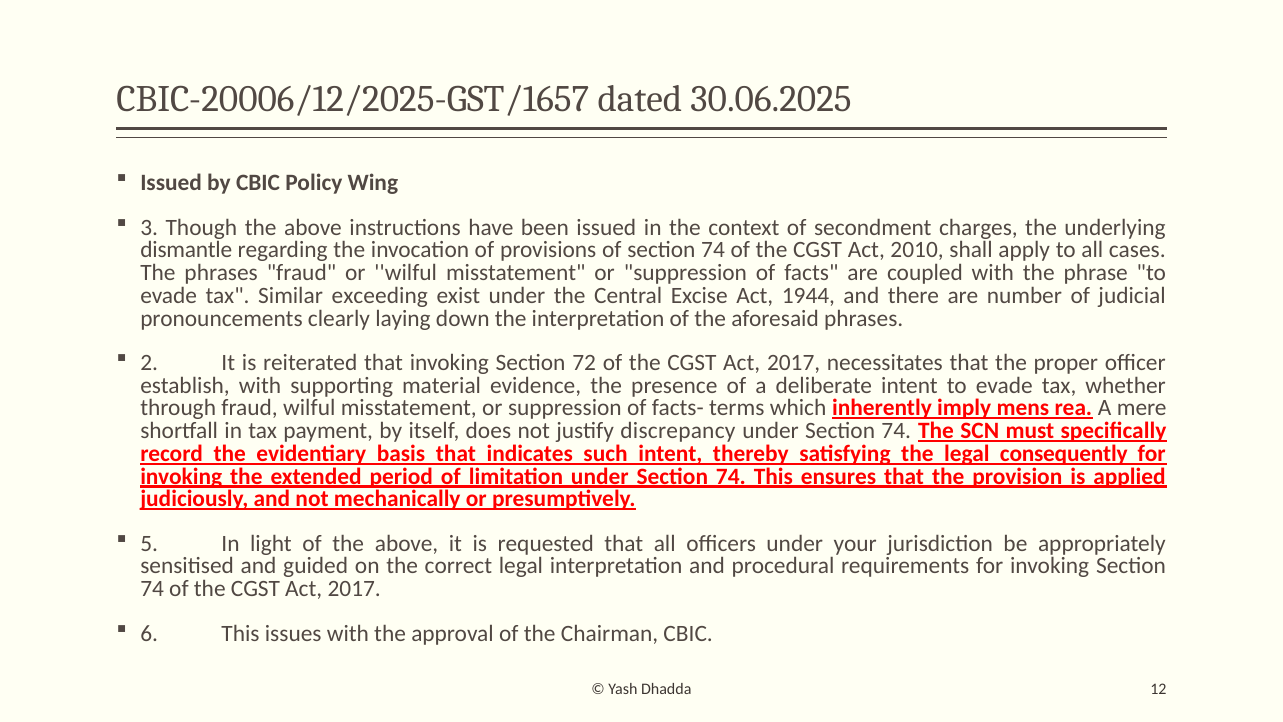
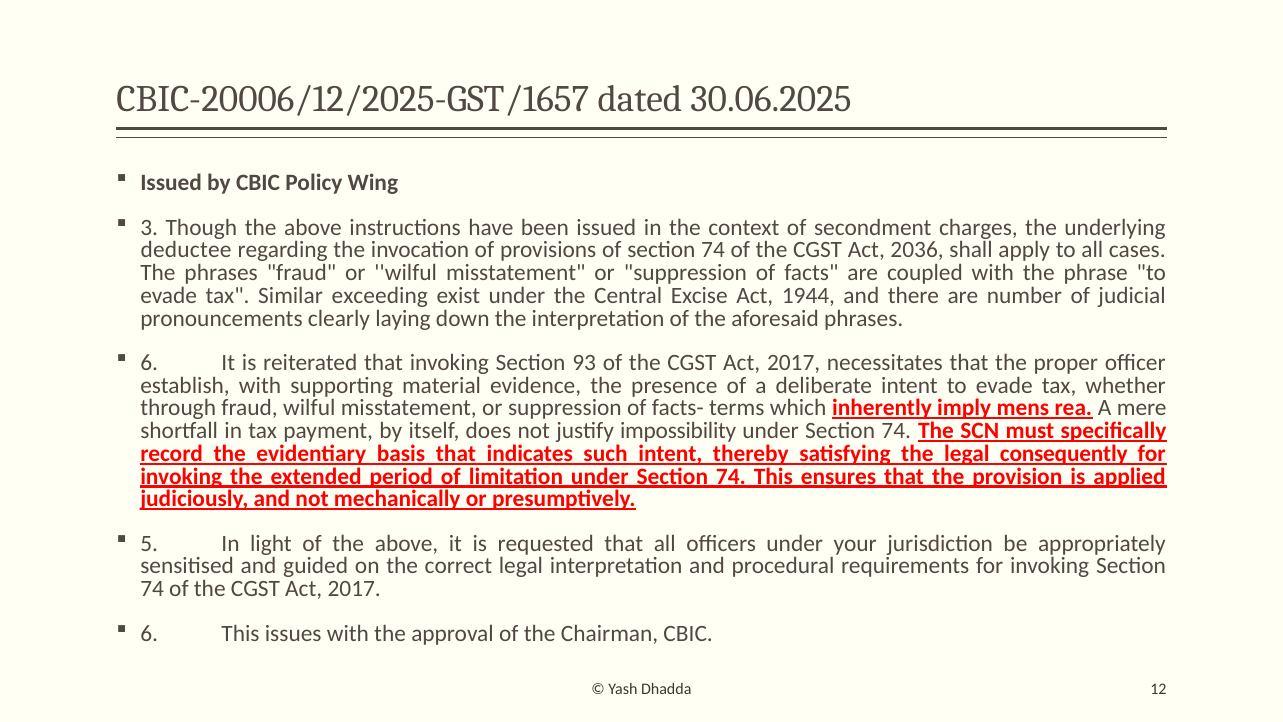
dismantle: dismantle -> deductee (186, 250)
2010: 2010 -> 2036 (917, 250)
2: 2 -> 6 (149, 363)
72: 72 -> 93 (584, 363)
discrepancy: discrepancy -> impossibility (678, 431)
